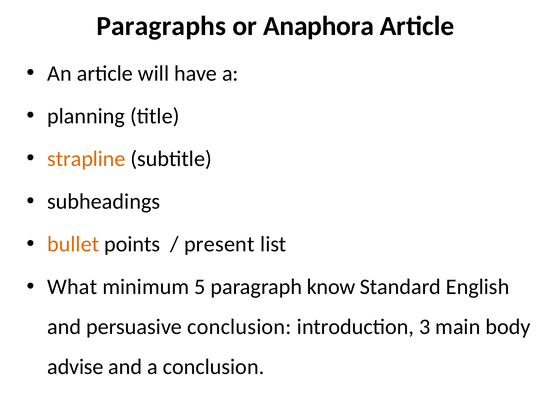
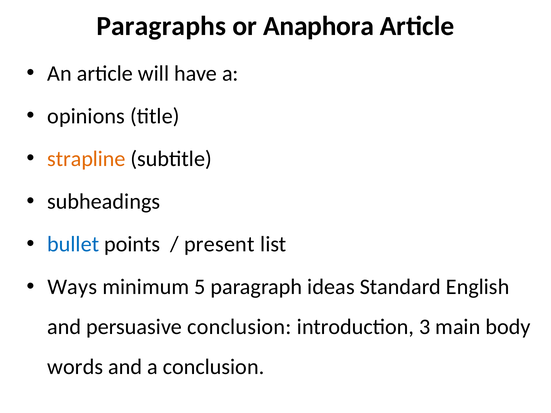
planning: planning -> opinions (86, 116)
bullet colour: orange -> blue (73, 244)
What: What -> Ways (72, 287)
know: know -> ideas (331, 287)
advise: advise -> words (75, 367)
